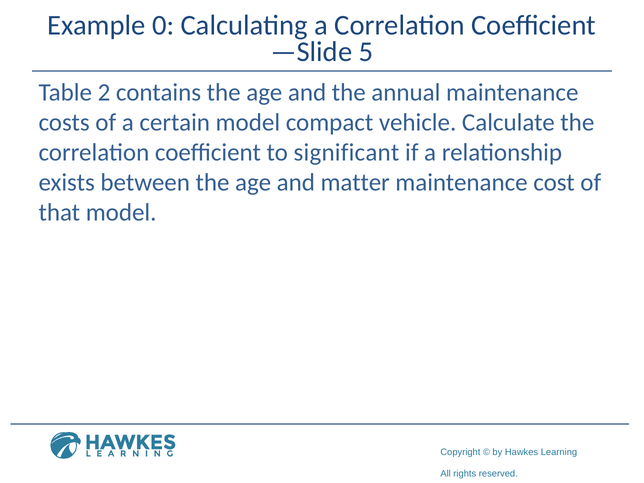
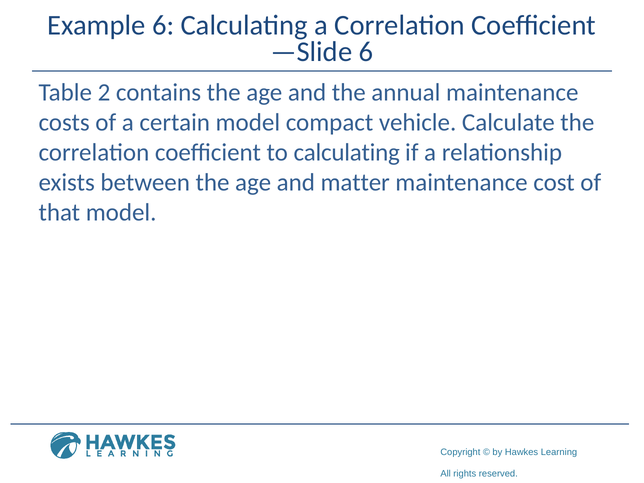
Example 0: 0 -> 6 (163, 25)
5: 5 -> 6 (366, 52)
to significant: significant -> calculating (347, 152)
